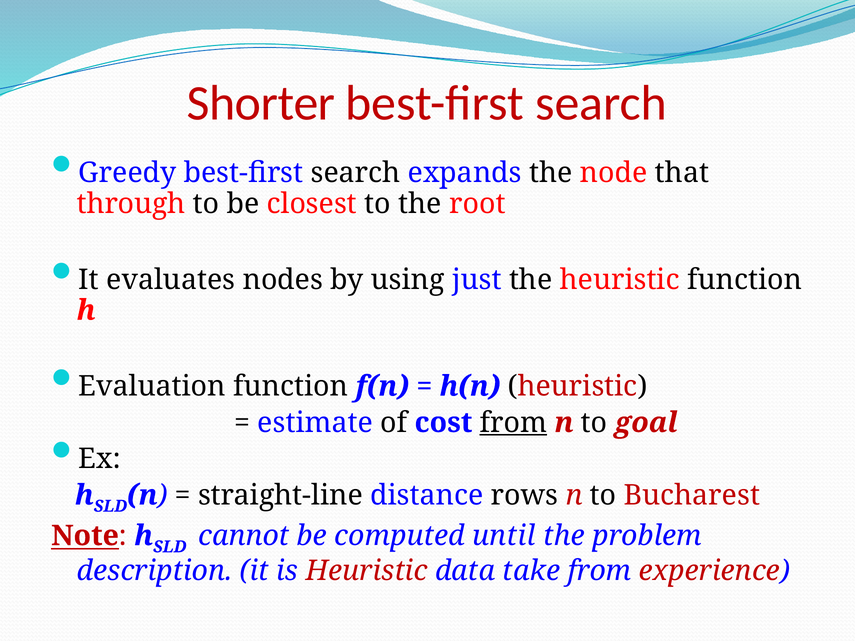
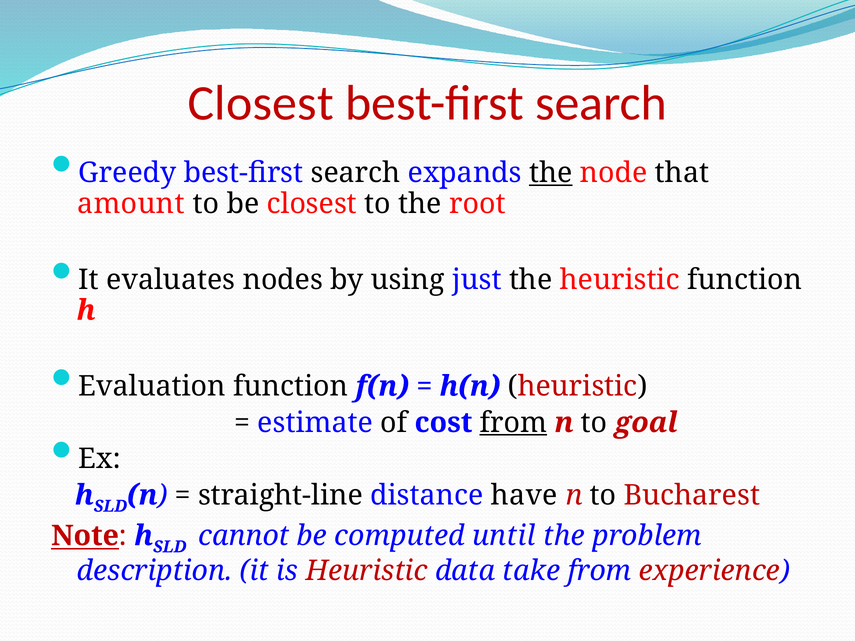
Shorter: Shorter -> Closest (261, 103)
the underline: none -> present (551, 173)
through: through -> amount (131, 204)
rows: rows -> have (524, 495)
